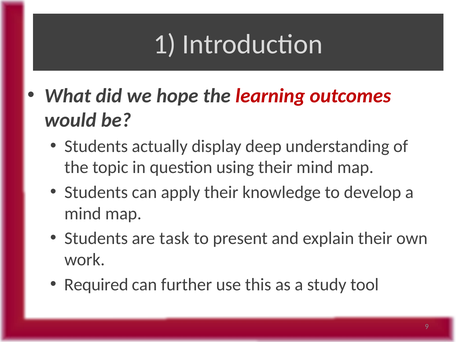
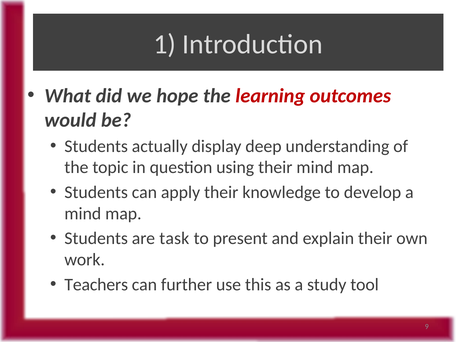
Required: Required -> Teachers (96, 285)
